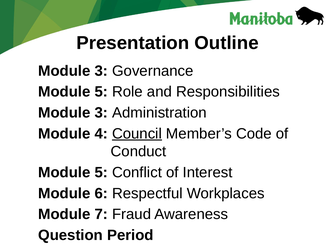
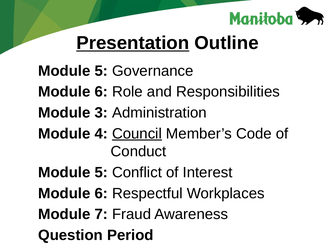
Presentation underline: none -> present (133, 43)
3: 3 -> 5 (101, 71)
5: 5 -> 6 (101, 92)
